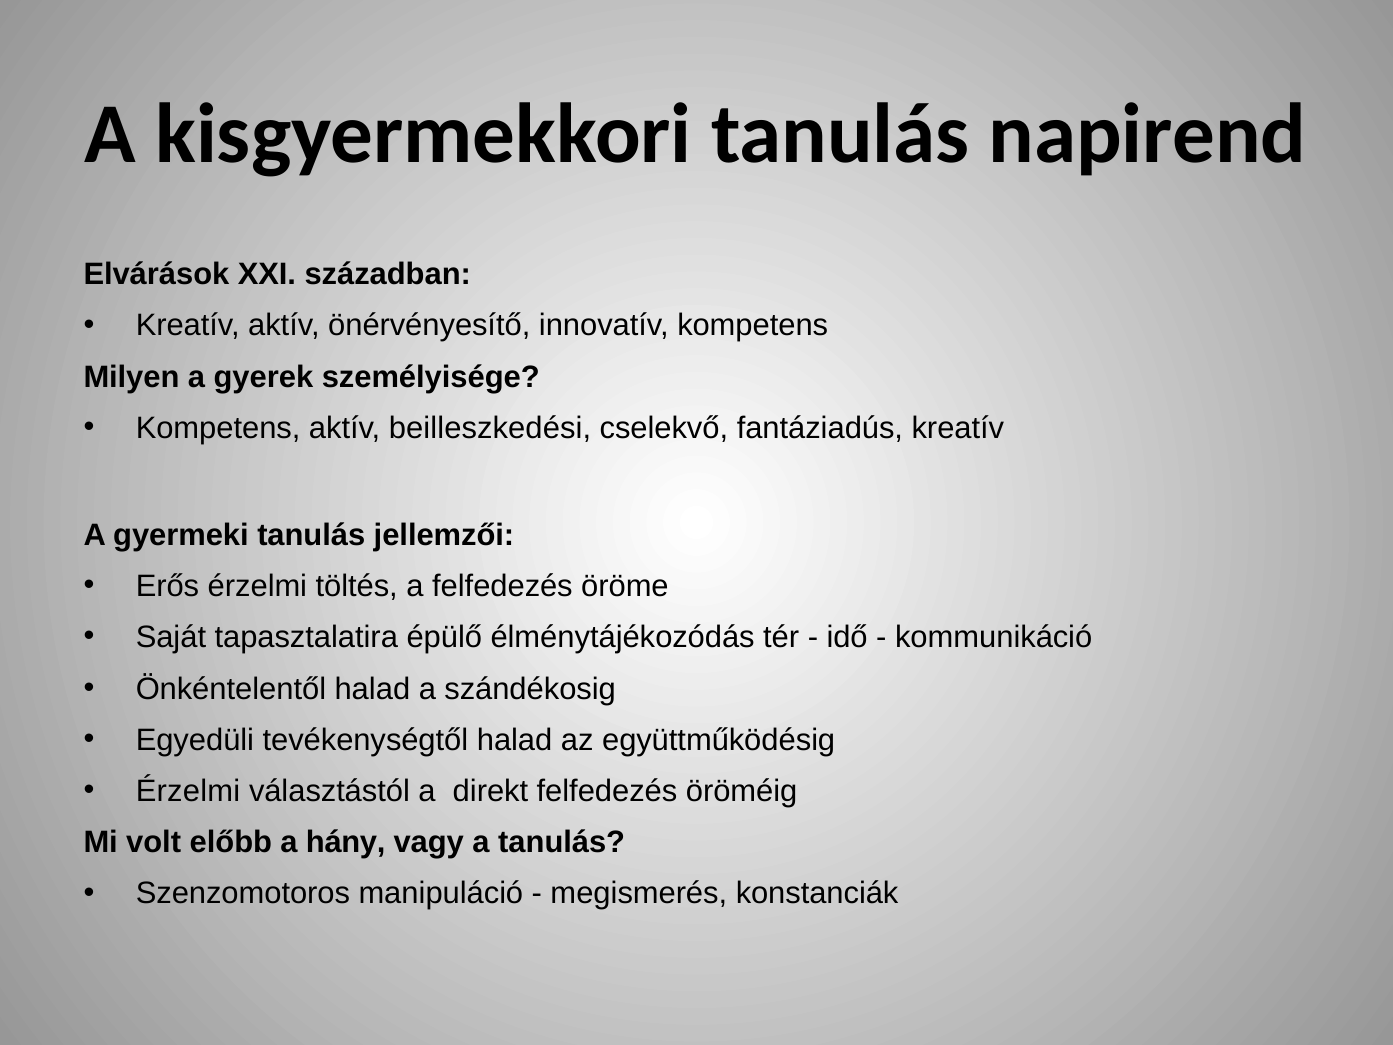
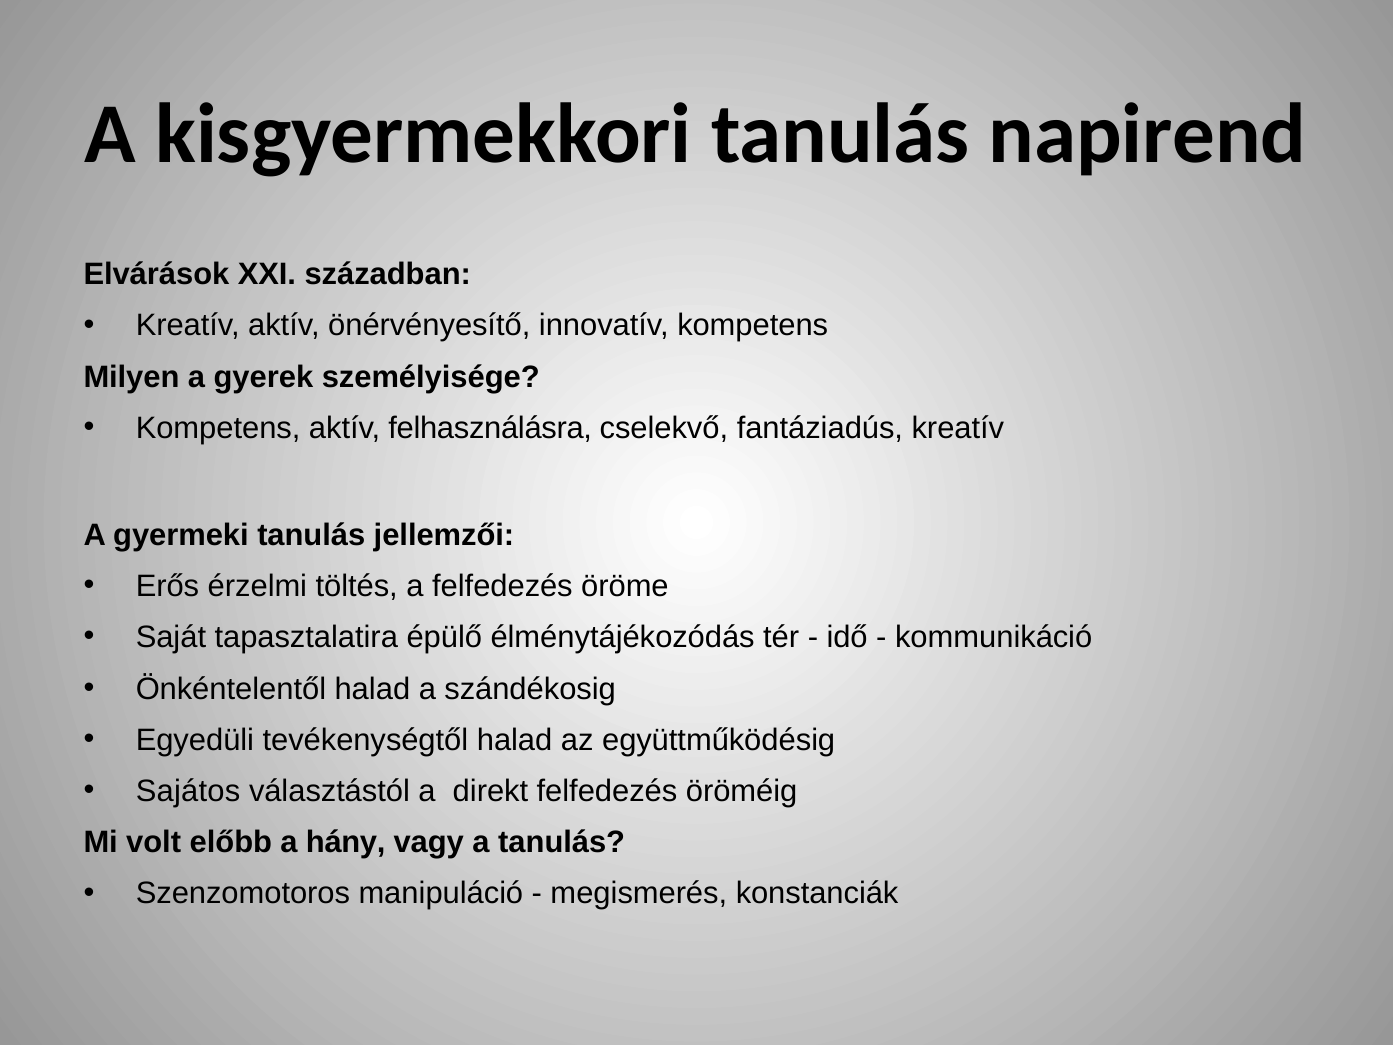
beilleszkedési: beilleszkedési -> felhasználásra (490, 428)
Érzelmi: Érzelmi -> Sajátos (188, 791)
